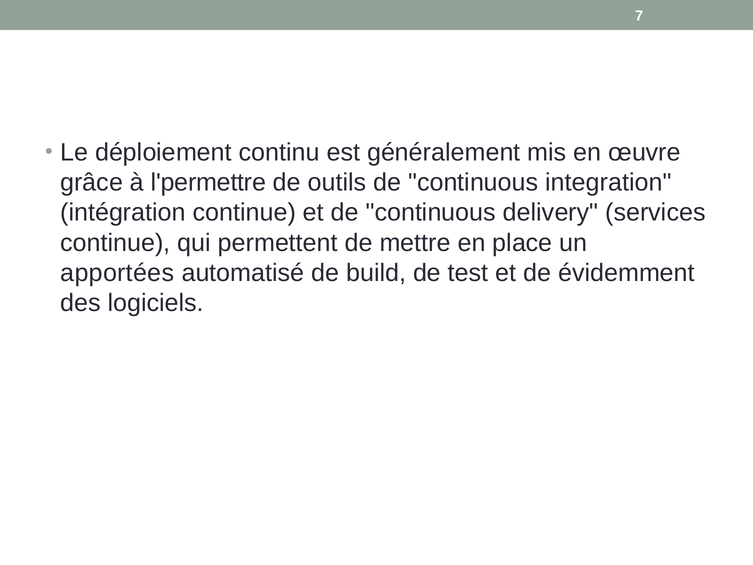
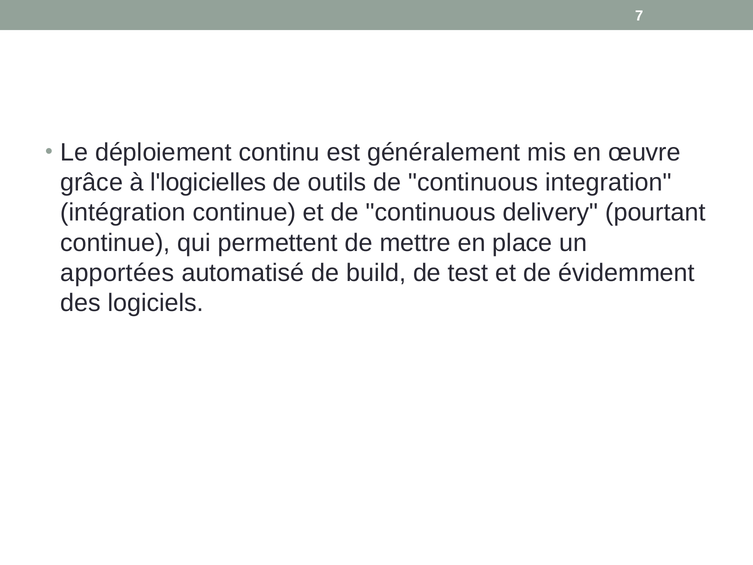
l'permettre: l'permettre -> l'logicielles (208, 182)
services: services -> pourtant (655, 213)
